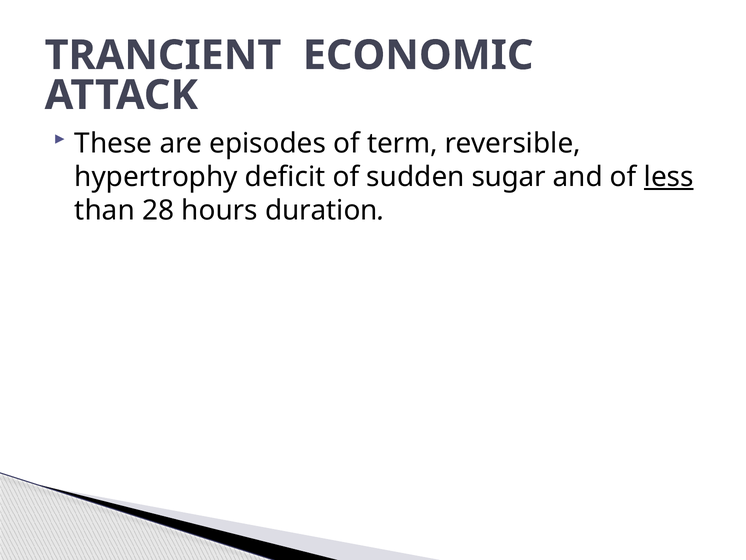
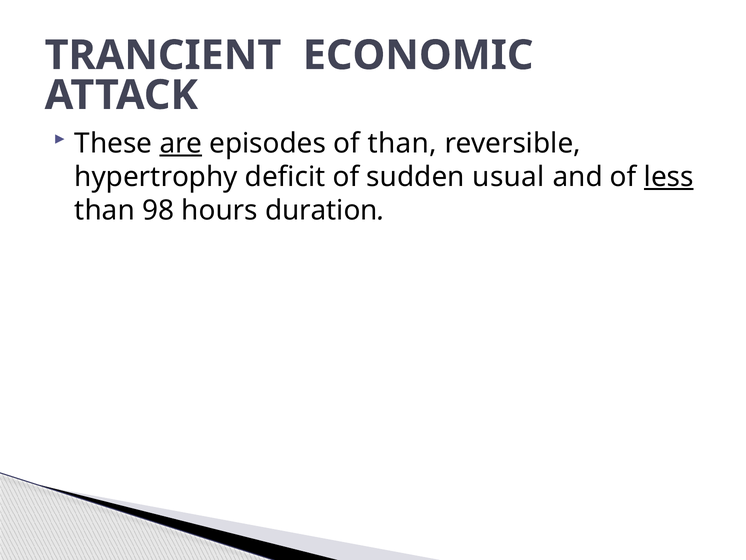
are underline: none -> present (181, 143)
of term: term -> than (402, 143)
sugar: sugar -> usual (508, 177)
28: 28 -> 98 (158, 210)
